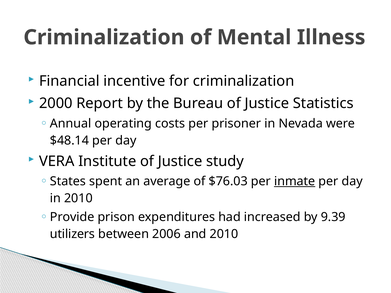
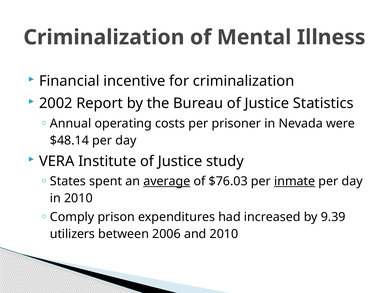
2000: 2000 -> 2002 (56, 103)
average underline: none -> present (167, 181)
Provide: Provide -> Comply (72, 217)
